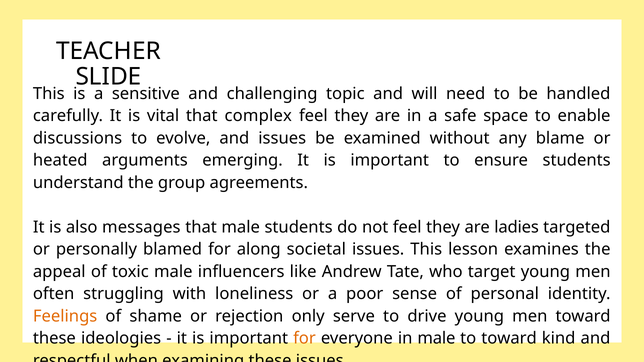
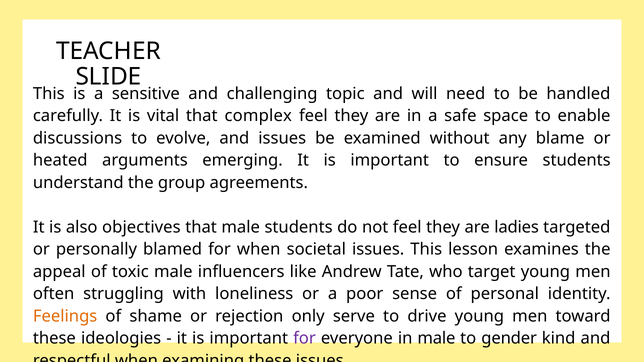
messages: messages -> objectives (141, 227)
for along: along -> when (259, 250)
for colour: orange -> purple (304, 339)
to toward: toward -> gender (509, 339)
